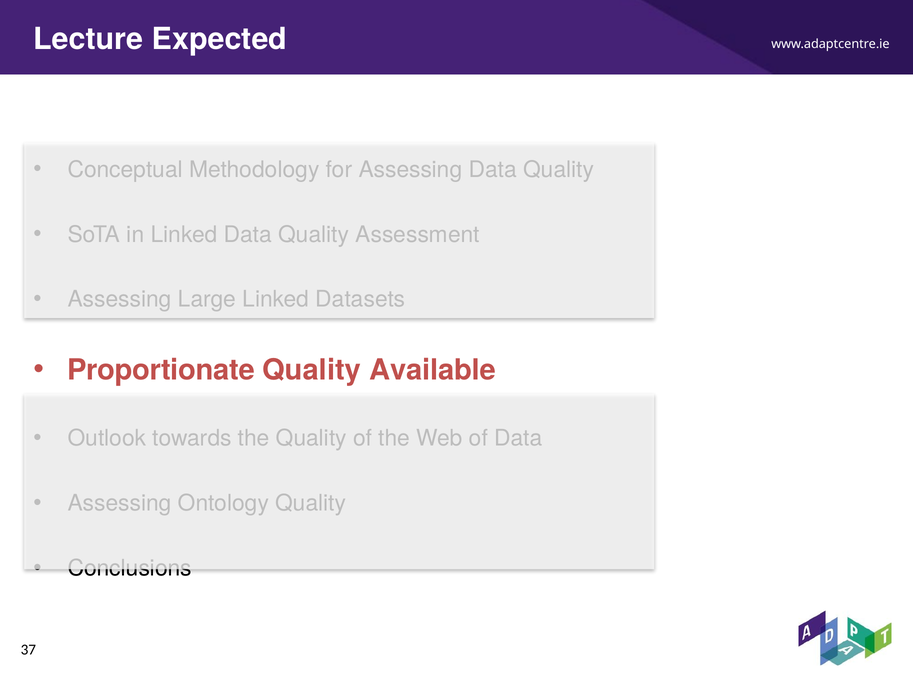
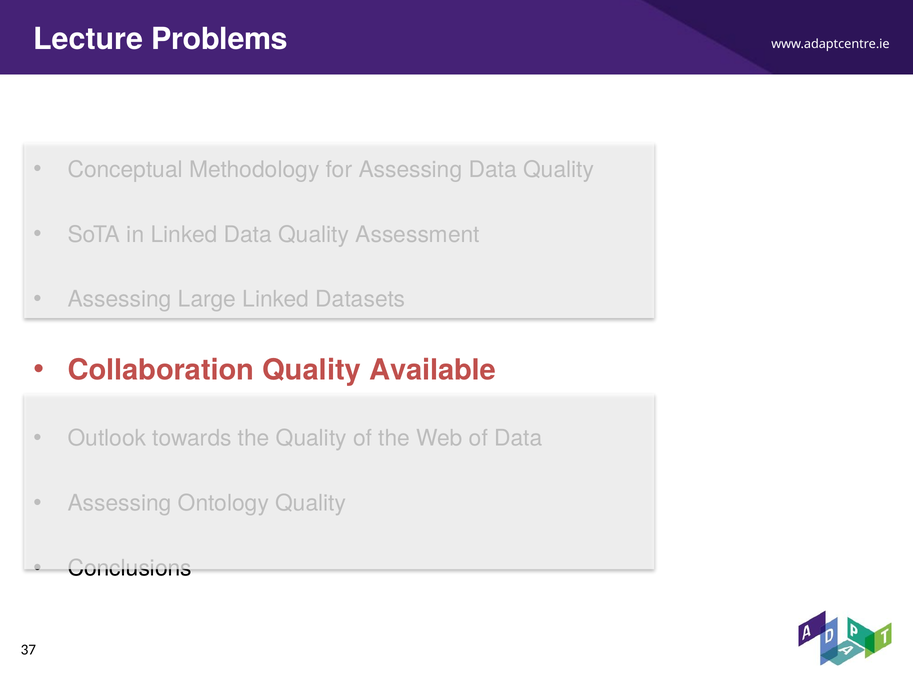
Expected: Expected -> Problems (220, 39)
Proportionate: Proportionate -> Collaboration (161, 370)
